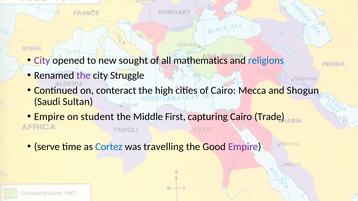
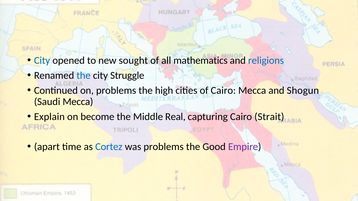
City colour: purple -> blue (42, 61)
the colour: purple -> blue (84, 76)
on conteract: conteract -> problems (116, 91)
Saudi Sultan: Sultan -> Mecca (78, 102)
Empire: Empire -> Explain (49, 117)
student: student -> become (97, 117)
First: First -> Real (175, 117)
Trade: Trade -> Strait (269, 117)
serve: serve -> apart (47, 147)
was travelling: travelling -> problems (164, 147)
